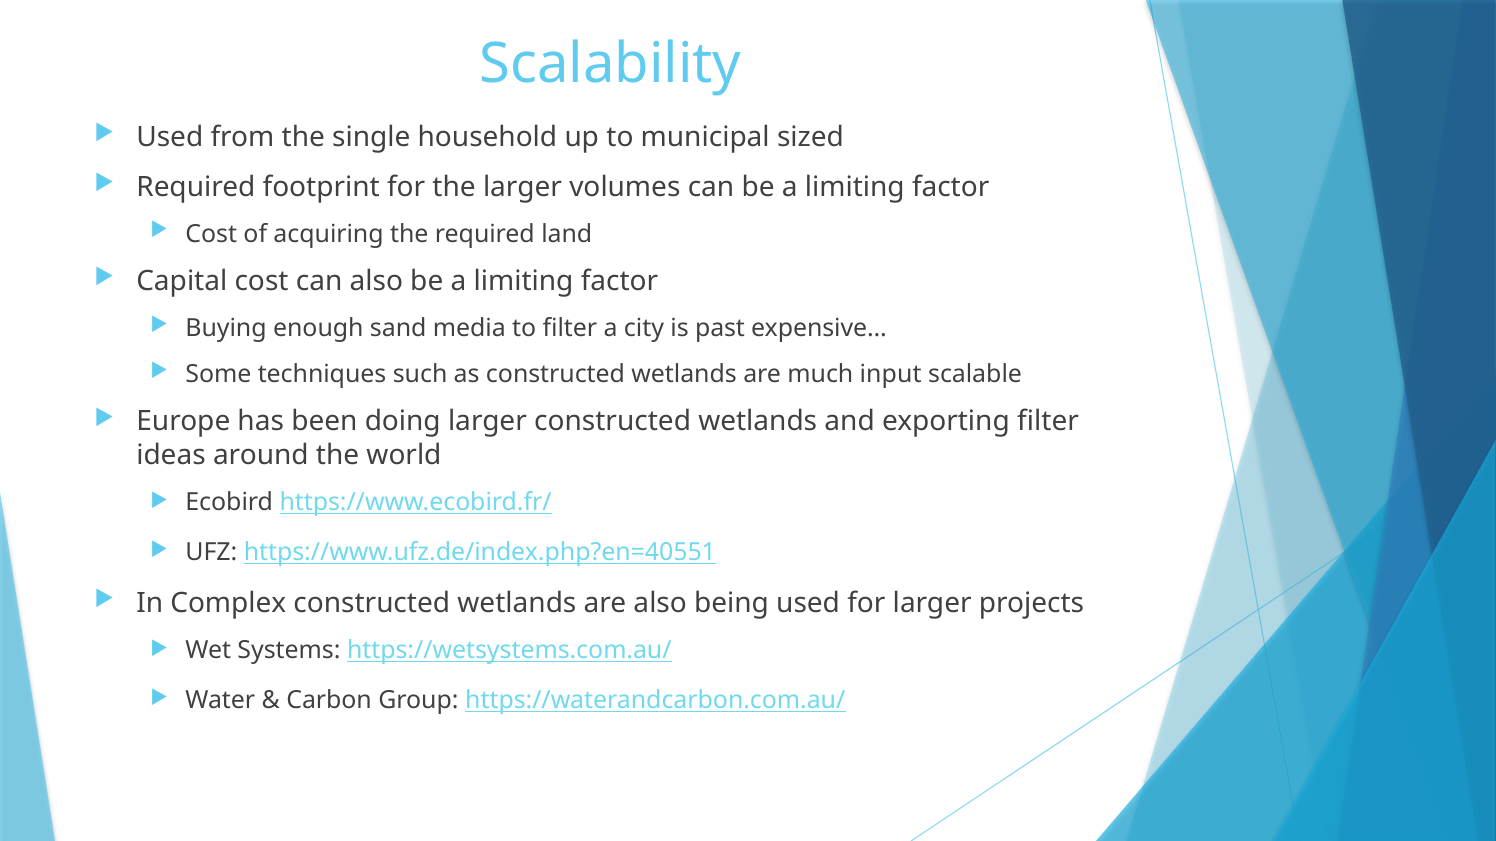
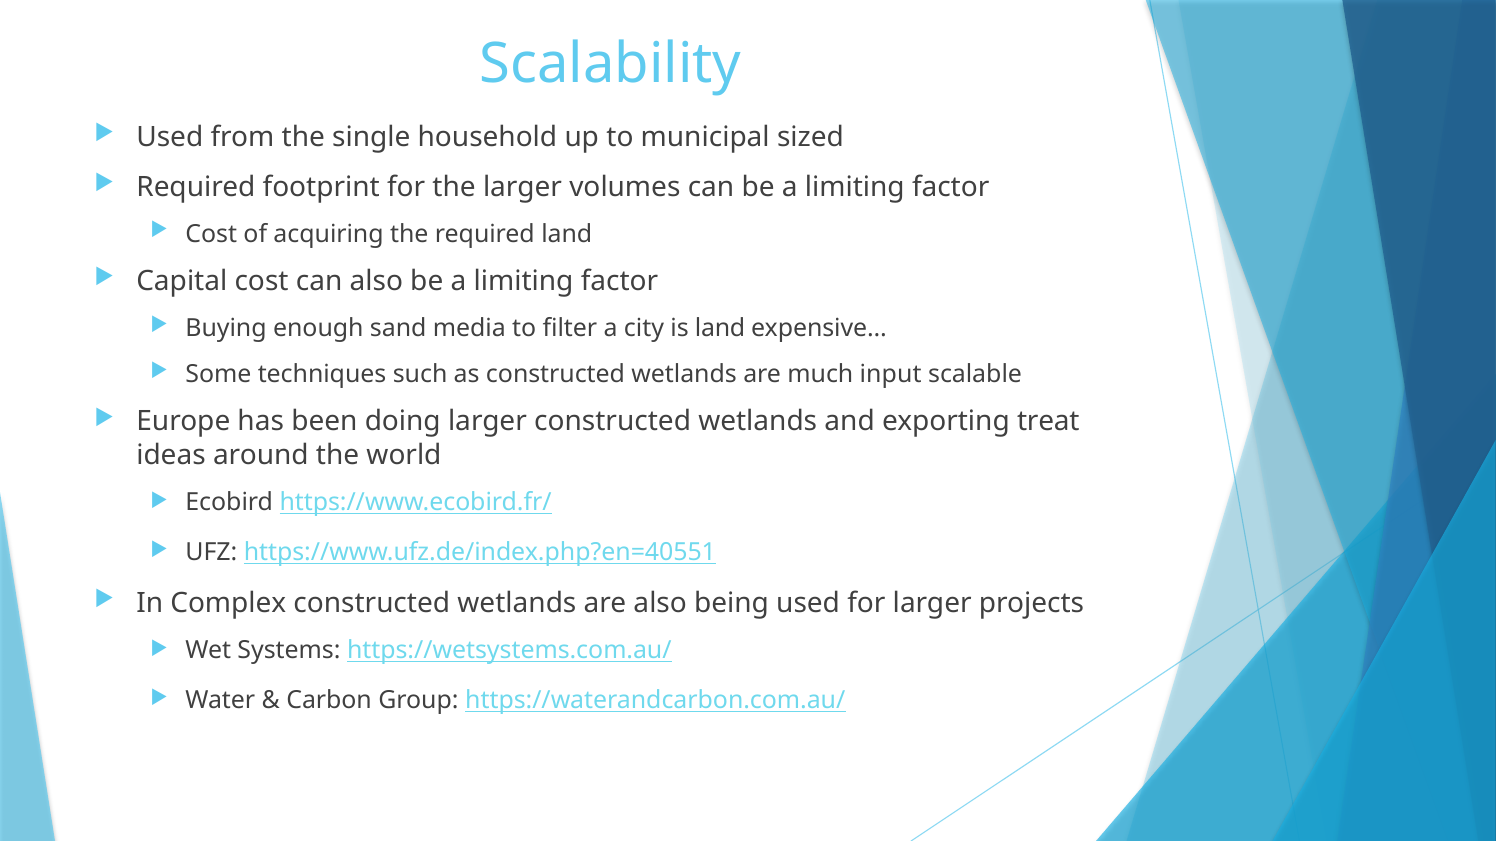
is past: past -> land (720, 329)
exporting filter: filter -> treat (1048, 422)
